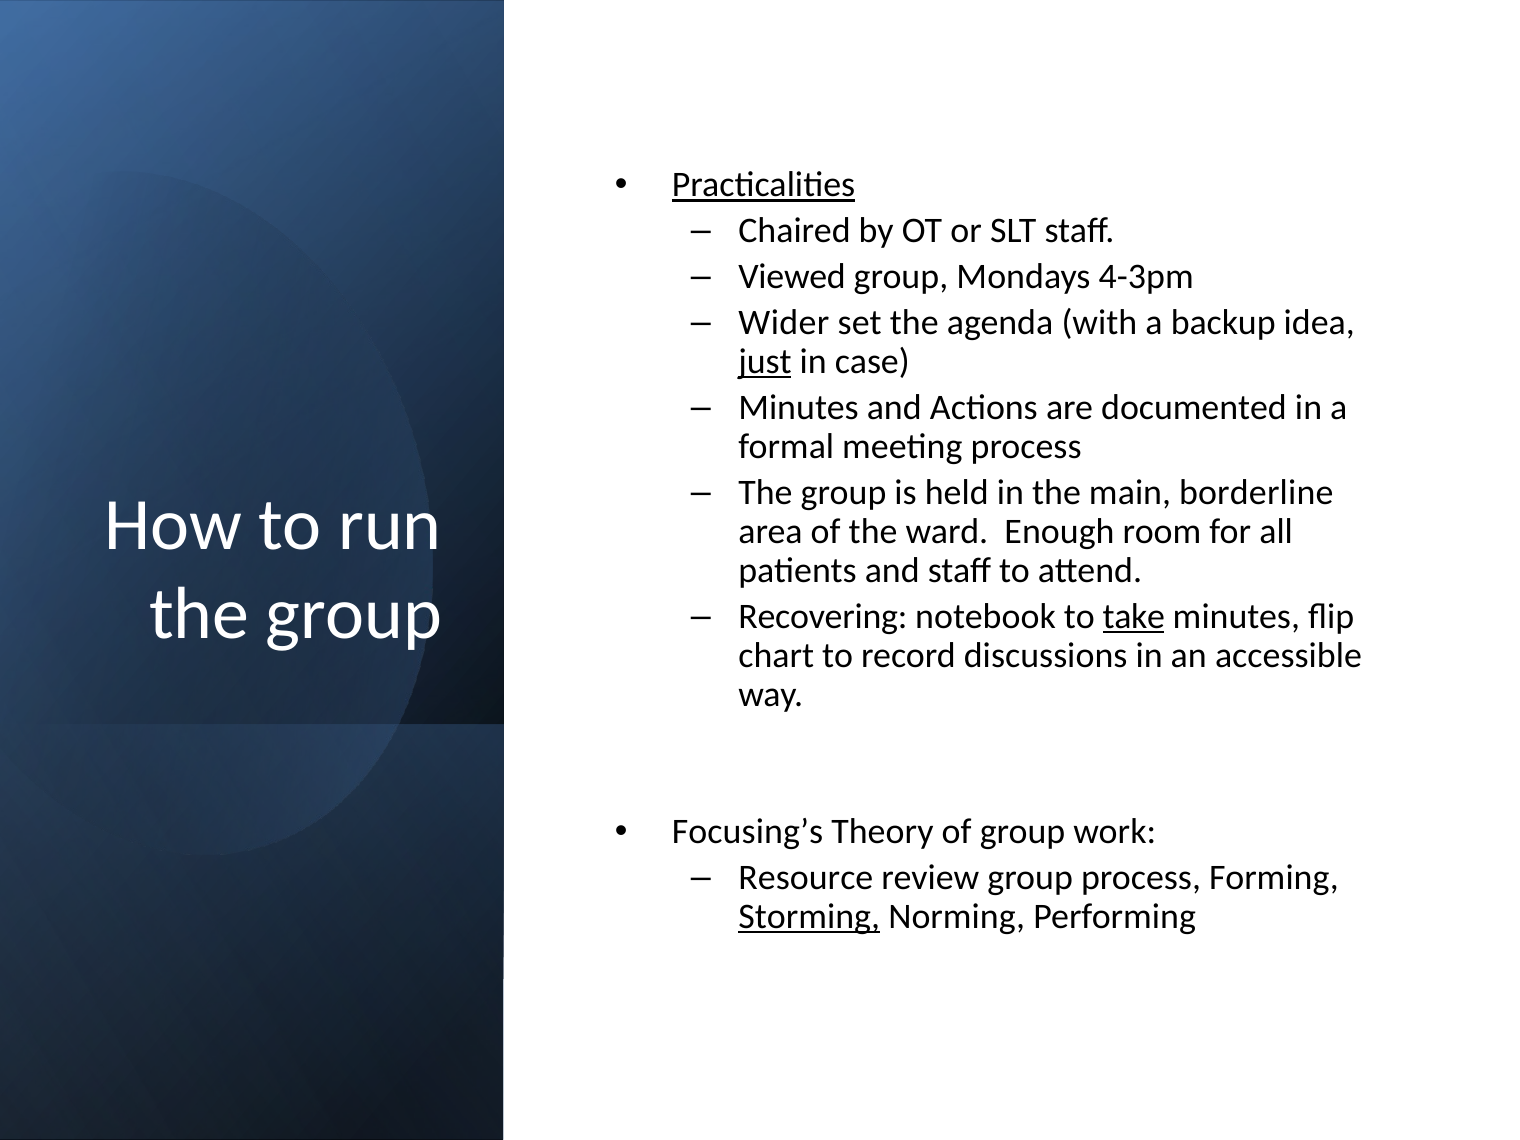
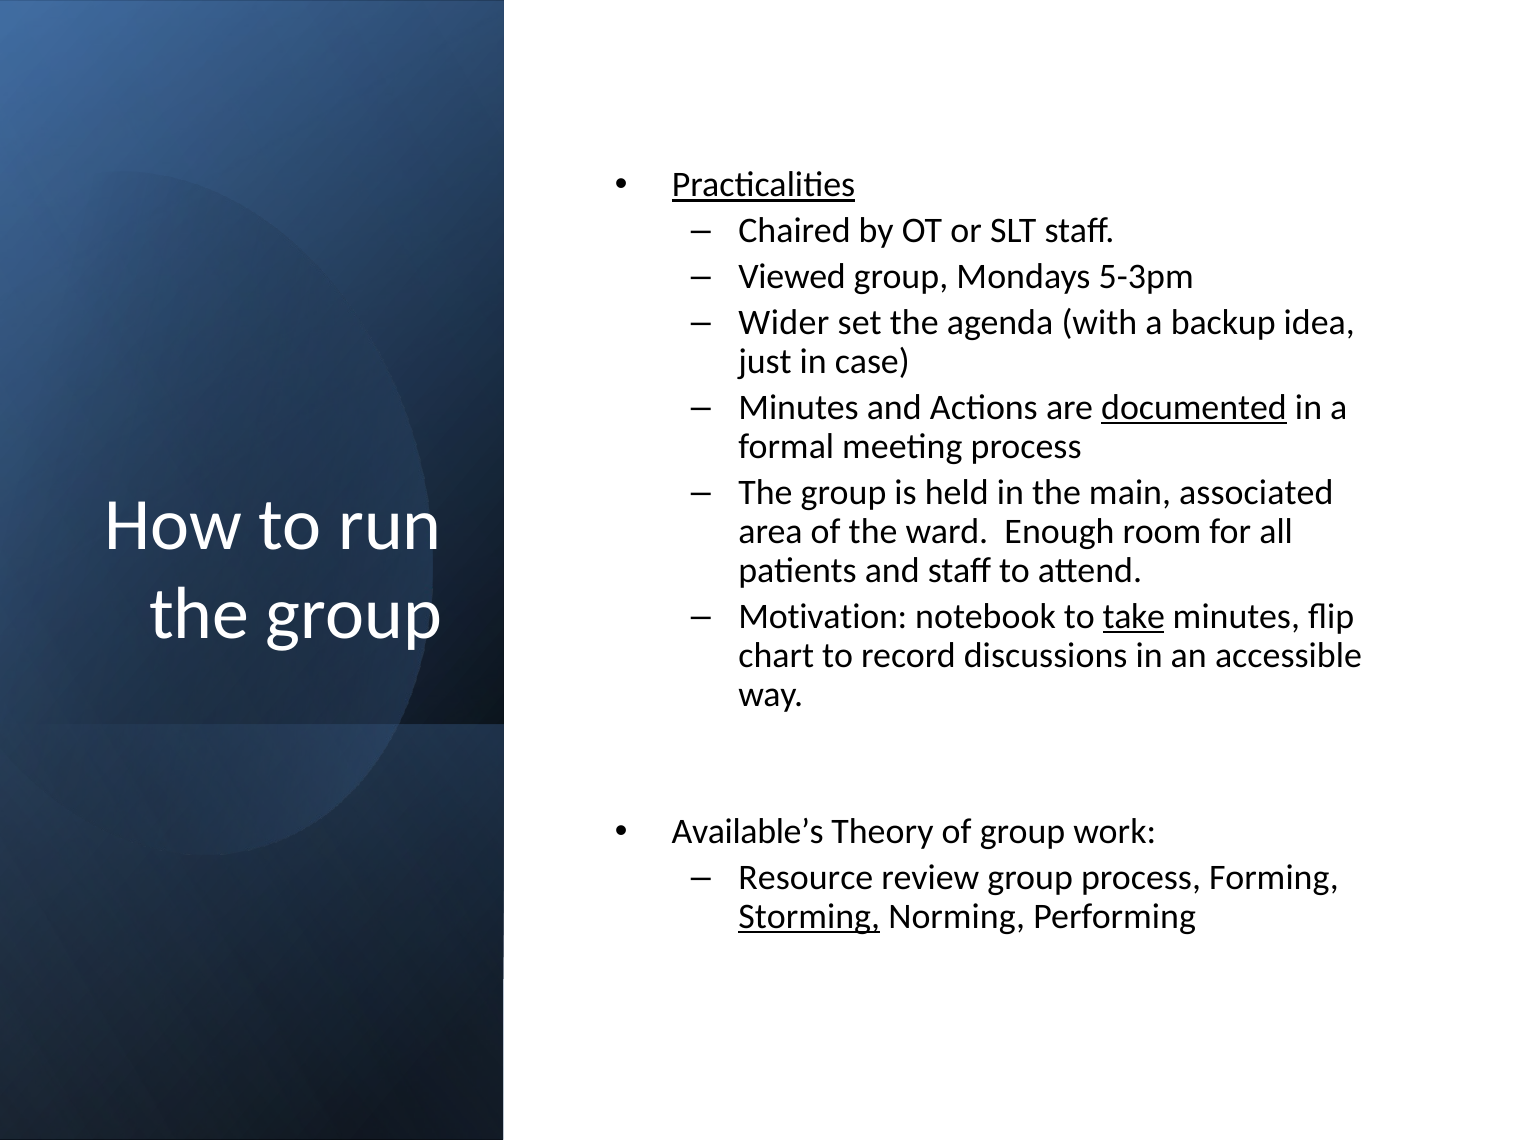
4-3pm: 4-3pm -> 5-3pm (1146, 277)
just underline: present -> none (765, 362)
documented underline: none -> present (1194, 408)
borderline: borderline -> associated (1256, 493)
Recovering: Recovering -> Motivation (823, 616)
Focusing’s: Focusing’s -> Available’s (748, 832)
